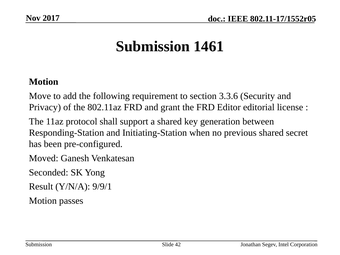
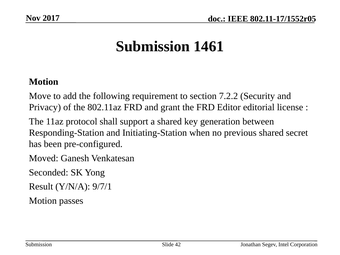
3.3.6: 3.3.6 -> 7.2.2 (228, 96)
9/9/1: 9/9/1 -> 9/7/1 (102, 187)
